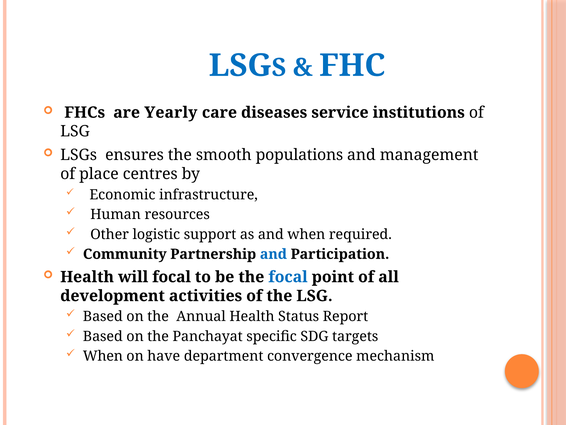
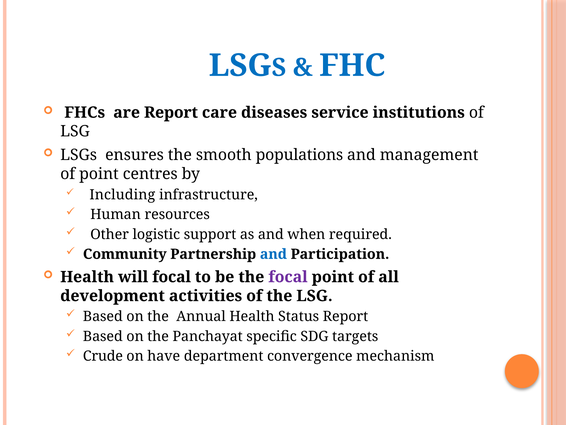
are Yearly: Yearly -> Report (171, 112)
of place: place -> point (99, 174)
Economic: Economic -> Including (122, 194)
focal colour: blue -> purple (288, 277)
When: When -> Crude (103, 356)
